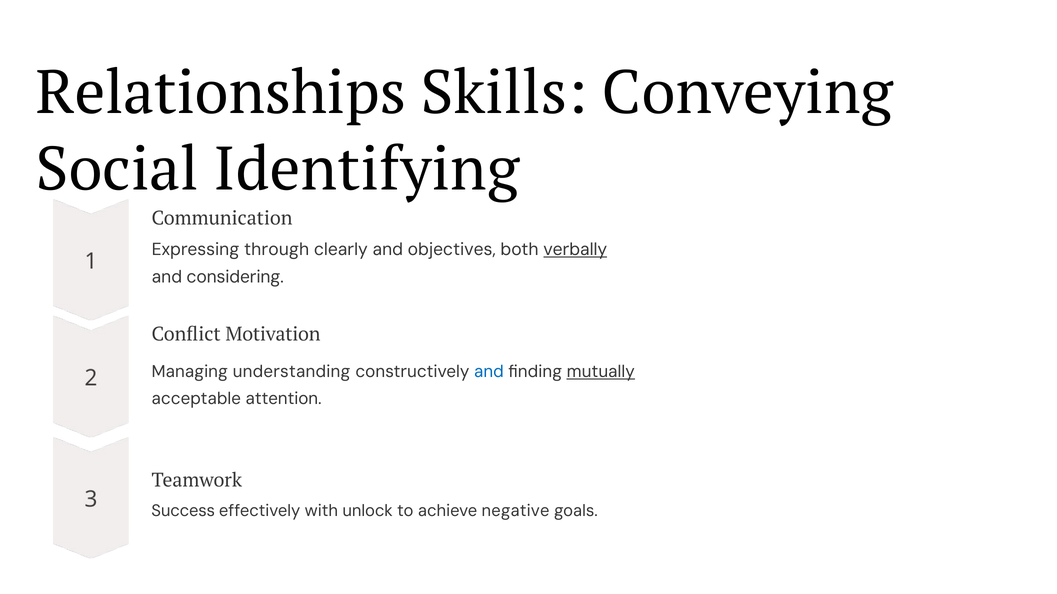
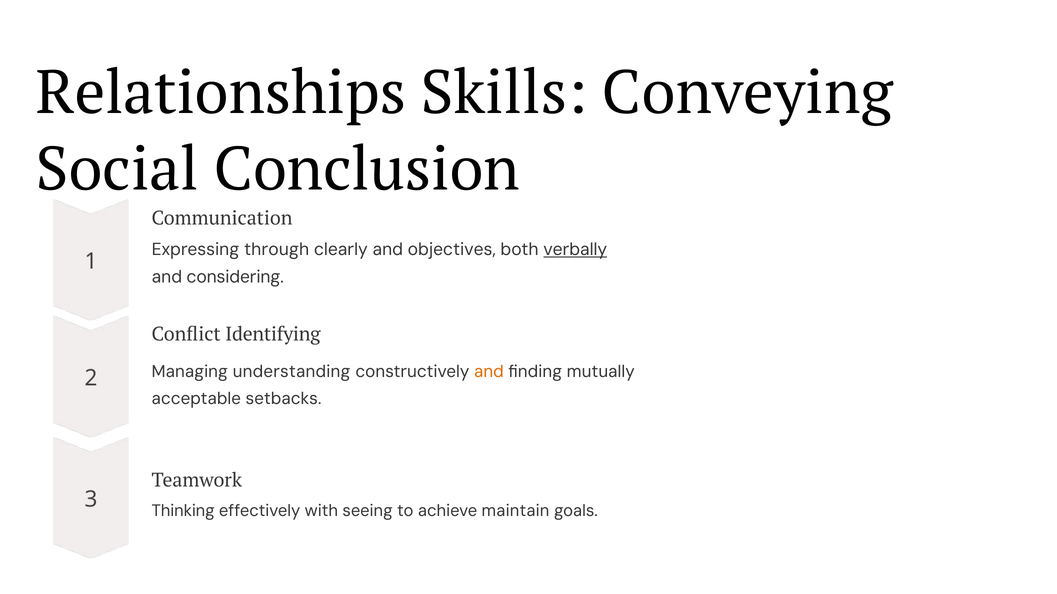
Identifying: Identifying -> Conclusion (367, 170)
Motivation: Motivation -> Identifying (273, 334)
and colour: blue -> orange (489, 372)
mutually underline: present -> none (601, 372)
attention: attention -> setbacks (284, 399)
Success: Success -> Thinking (183, 511)
unlock: unlock -> seeing (368, 511)
negative: negative -> maintain (516, 511)
